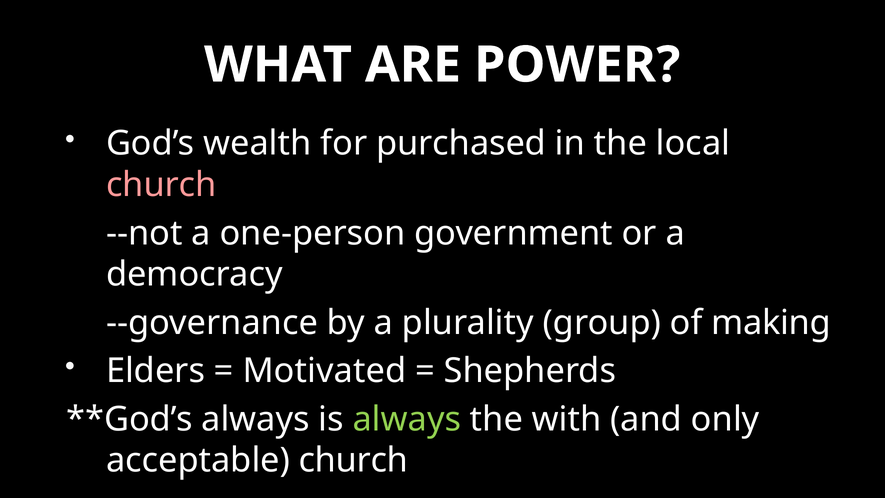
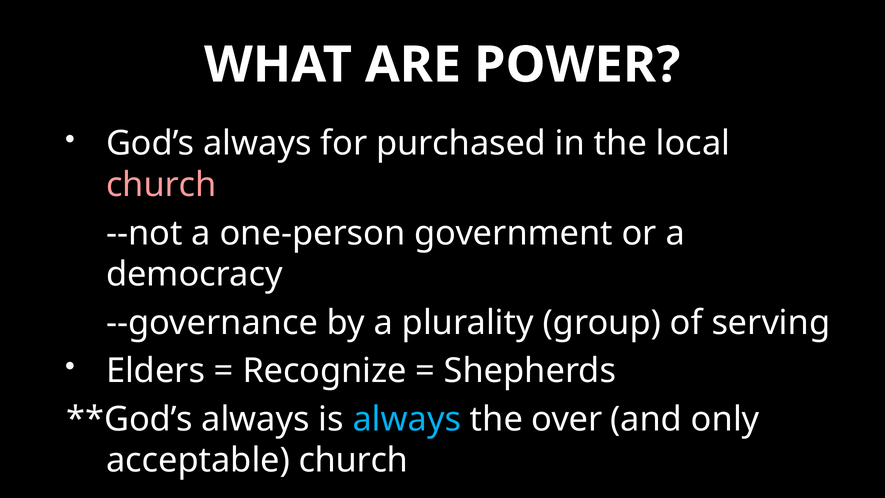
God’s wealth: wealth -> always (257, 144)
making: making -> serving (771, 323)
Motivated: Motivated -> Recognize (325, 371)
always colour: light green -> light blue (407, 419)
with: with -> over (567, 419)
